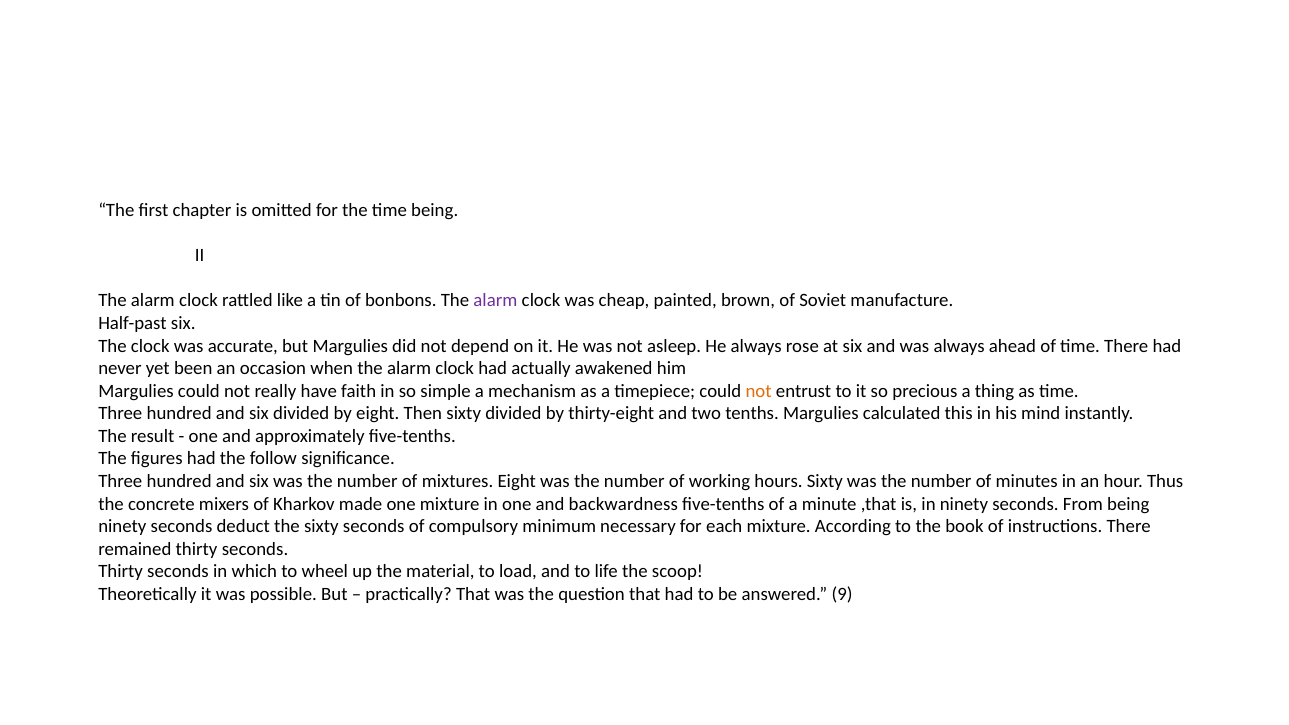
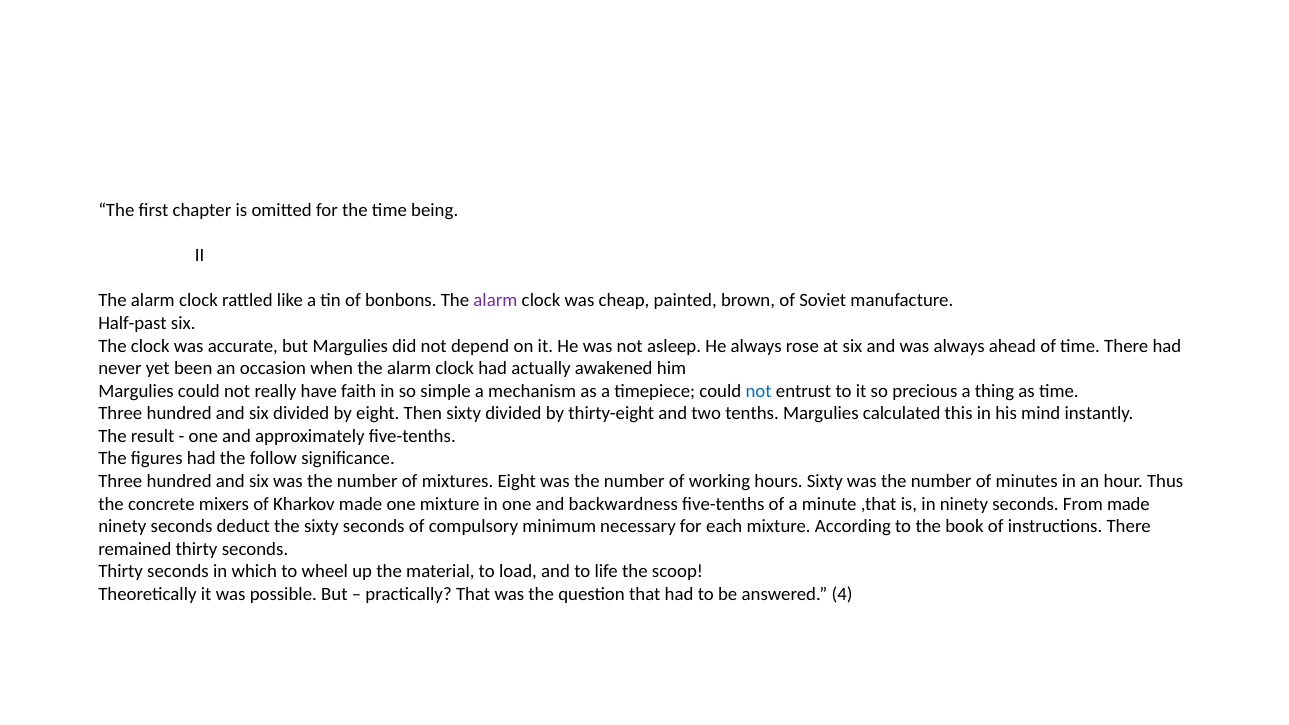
not colour: orange -> blue (759, 391)
From being: being -> made (1128, 504)
9: 9 -> 4 (842, 594)
